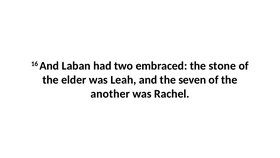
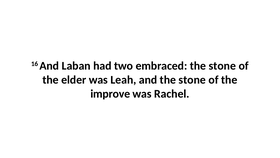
and the seven: seven -> stone (192, 80)
another: another -> improve (110, 94)
